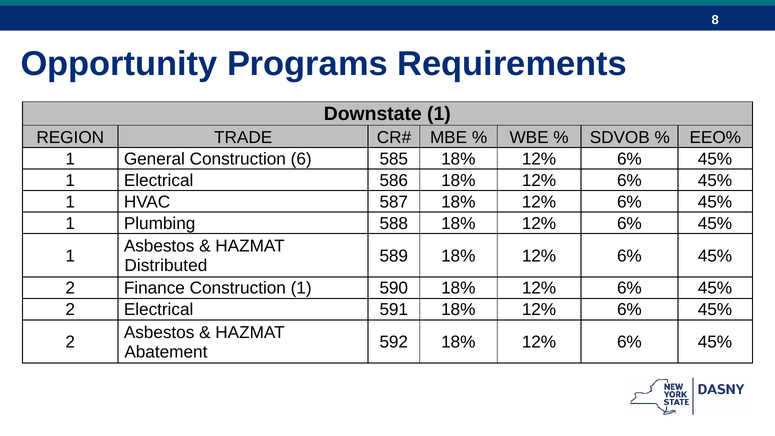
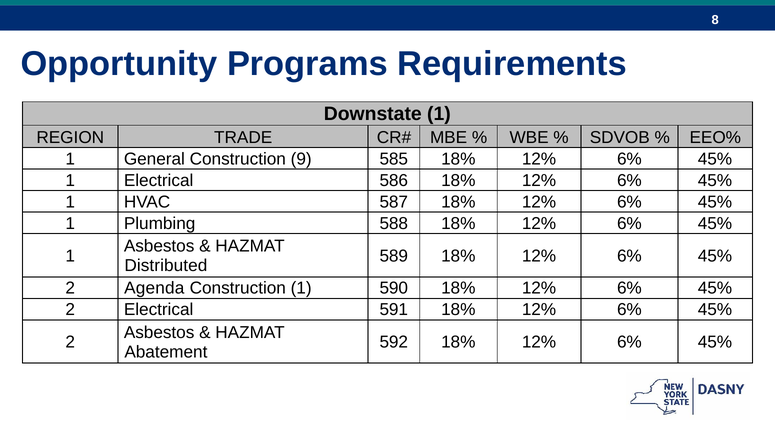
6: 6 -> 9 (301, 159)
Finance: Finance -> Agenda (154, 288)
